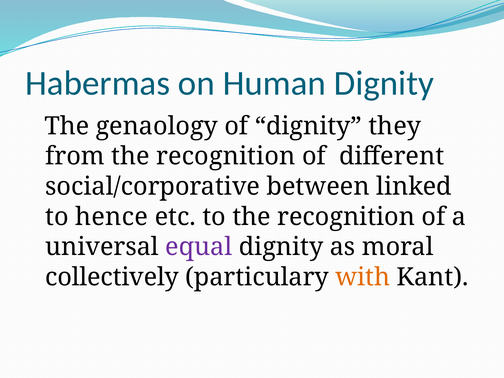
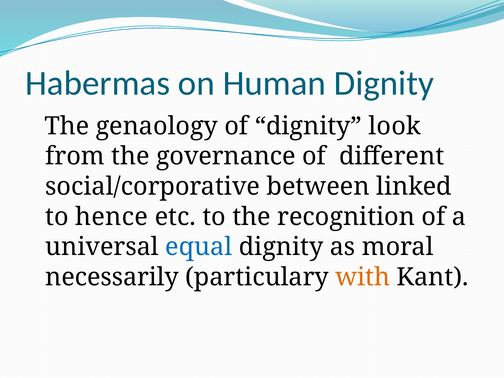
they: they -> look (395, 126)
from the recognition: recognition -> governance (226, 156)
equal colour: purple -> blue (199, 247)
collectively: collectively -> necessarily (112, 277)
